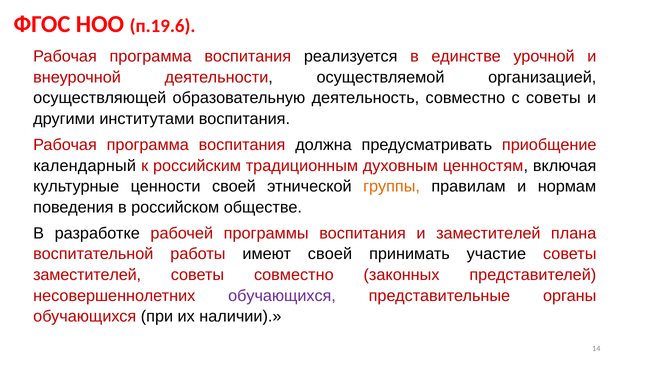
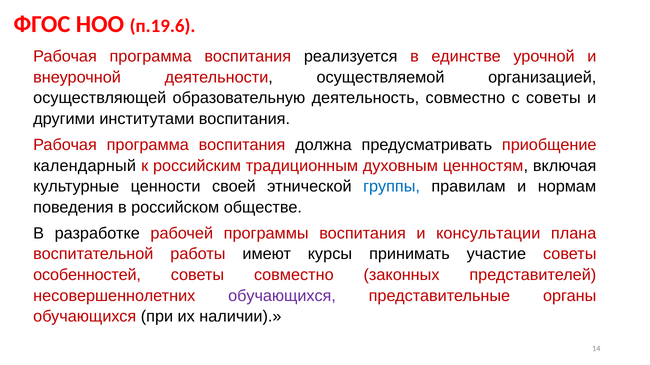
группы colour: orange -> blue (392, 187)
и заместителей: заместителей -> консультации (488, 234)
имеют своей: своей -> курсы (330, 254)
заместителей: заместителей -> особенностей (87, 275)
